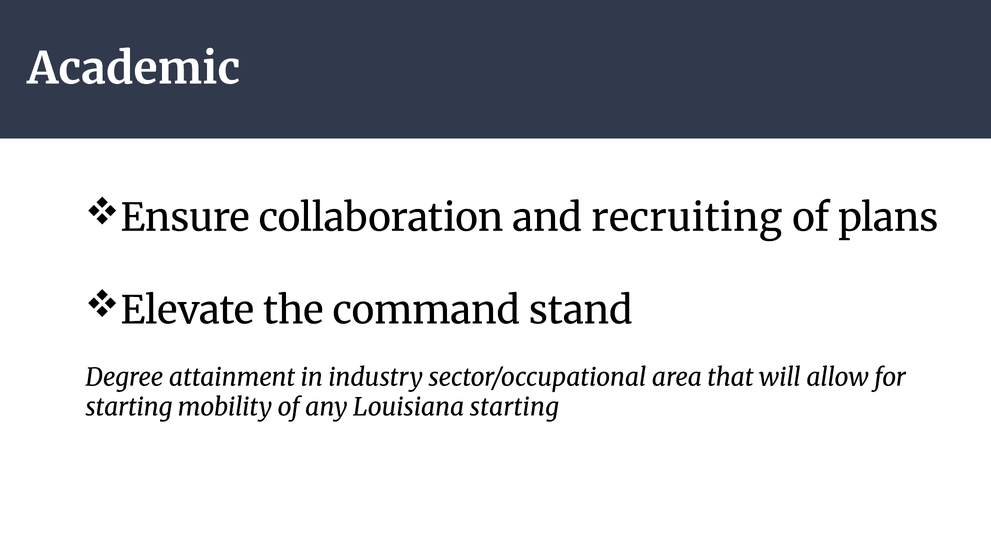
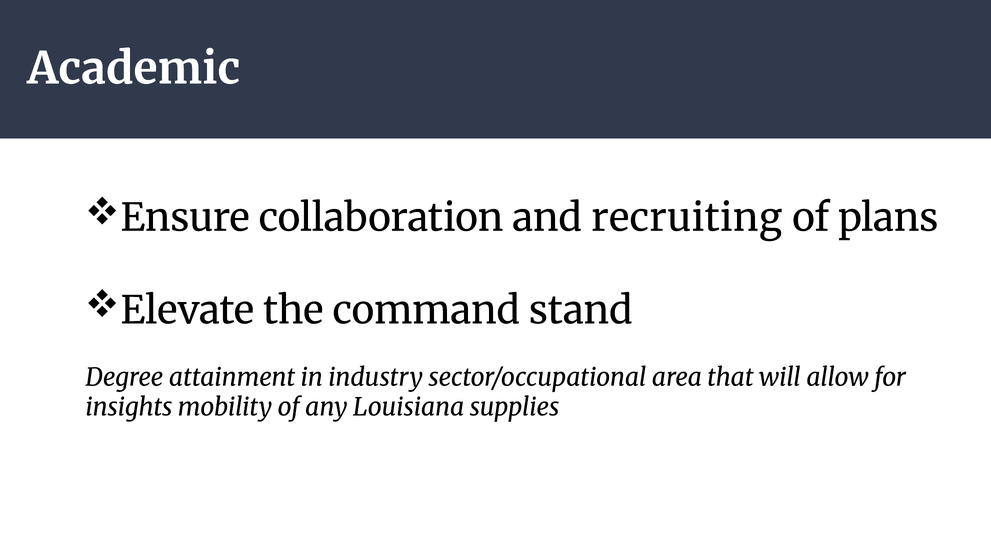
starting: starting -> insights (129, 407)
Louisiana starting: starting -> supplies (514, 407)
